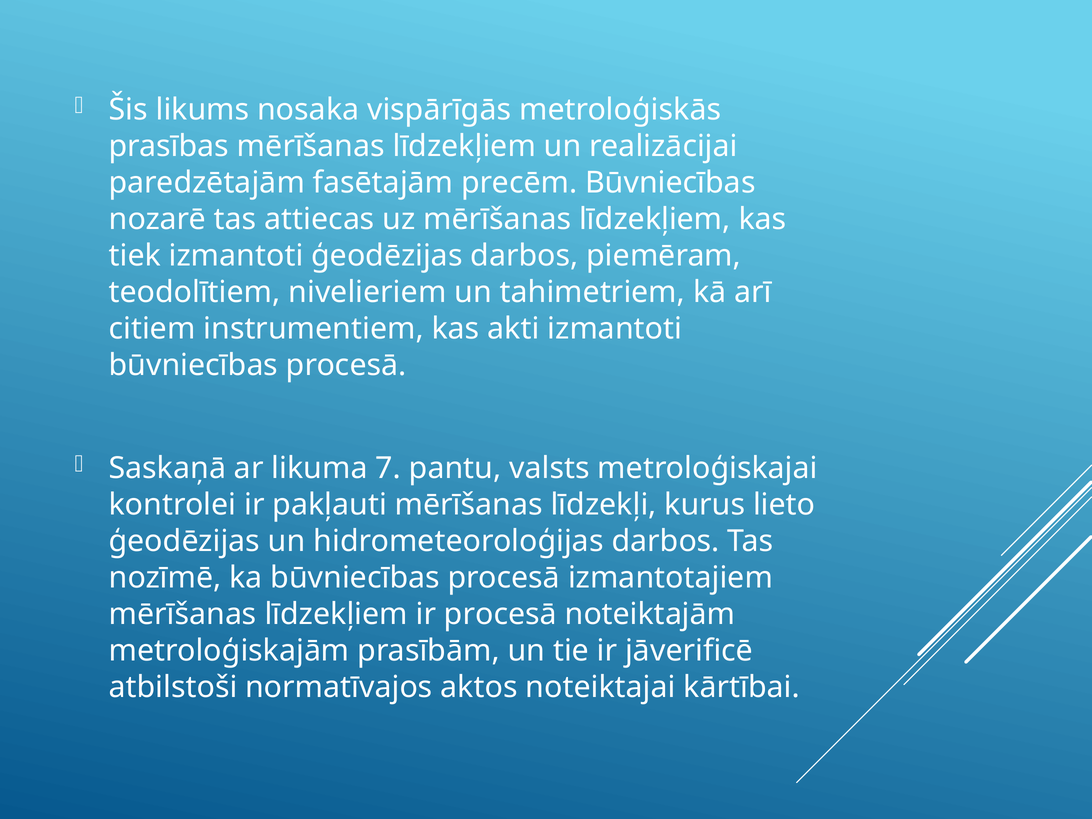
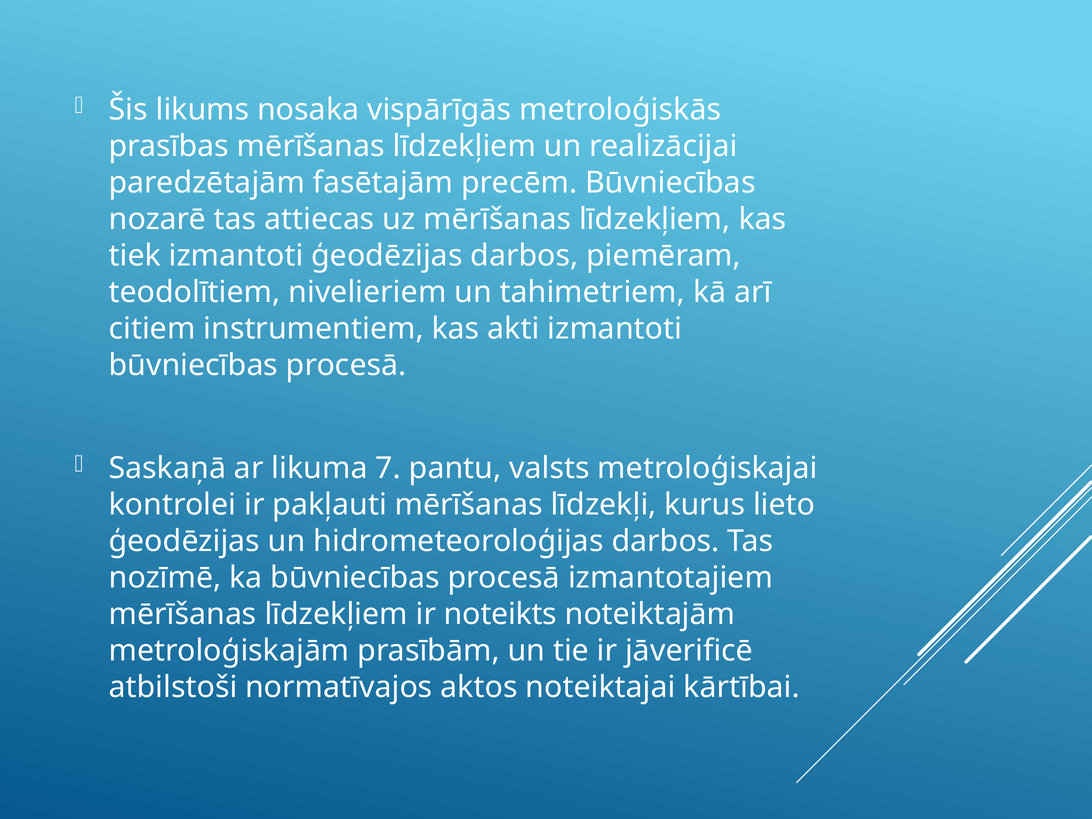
ir procesā: procesā -> noteikts (500, 614)
